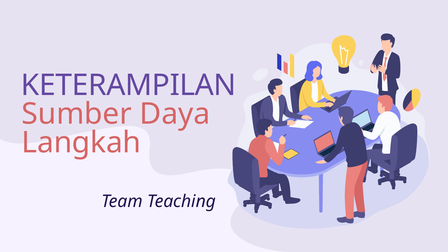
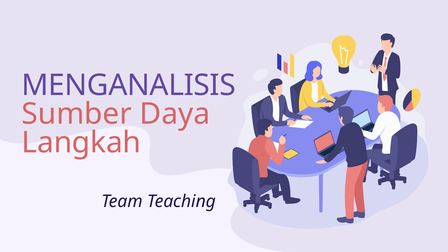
KETERAMPILAN: KETERAMPILAN -> MENGANALISIS (129, 85)
